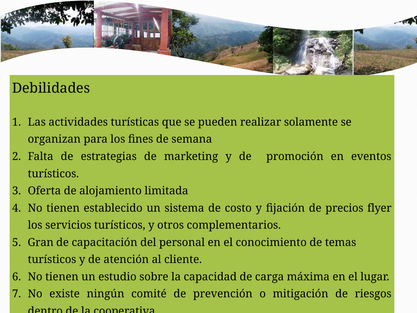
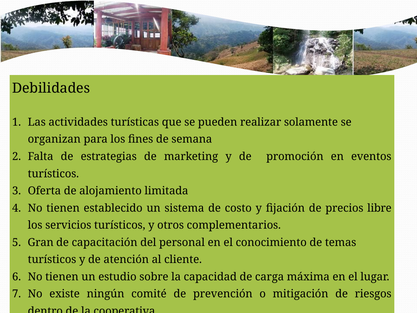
flyer: flyer -> libre (379, 208)
